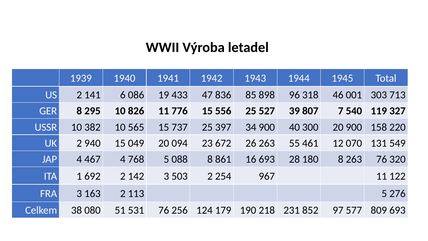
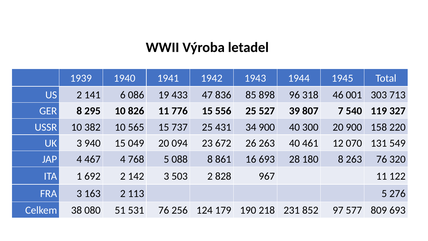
397: 397 -> 431 (223, 127)
UK 2: 2 -> 3 (79, 143)
263 55: 55 -> 40 (294, 143)
254: 254 -> 828 (223, 176)
